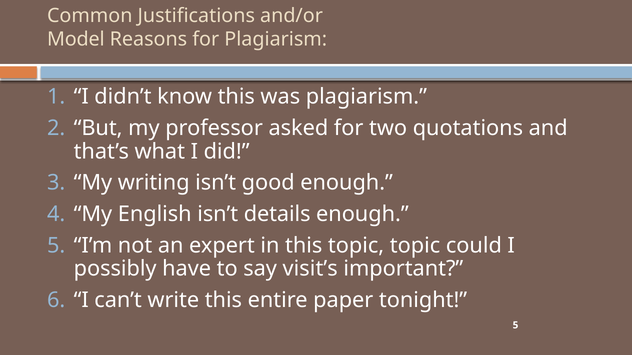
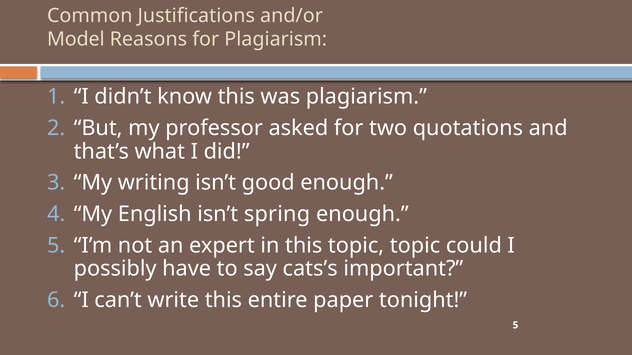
details: details -> spring (277, 214)
visit’s: visit’s -> cats’s (310, 269)
